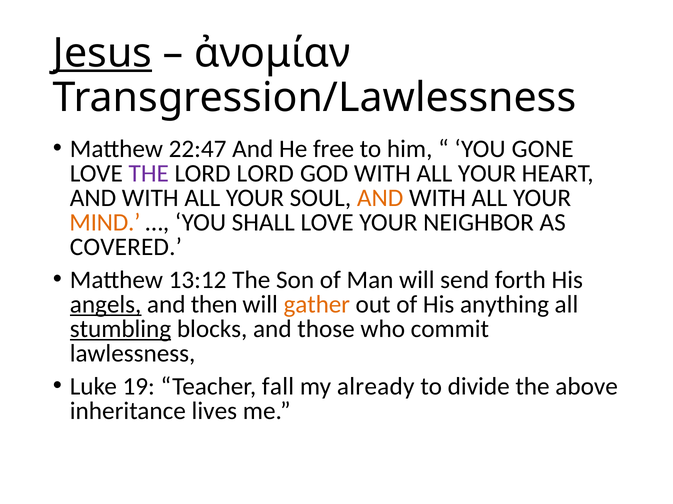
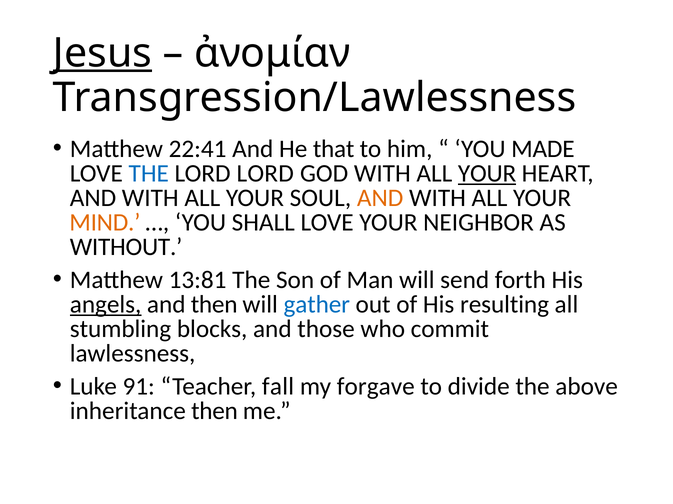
22:47: 22:47 -> 22:41 (198, 149)
free: free -> that (334, 149)
GONE: GONE -> MADE (543, 149)
THE colour: purple -> blue (149, 174)
YOUR underline: none -> present (487, 174)
COVERED: COVERED -> WITHOUT (126, 247)
13:12: 13:12 -> 13:81 (198, 280)
gather colour: orange -> blue (317, 305)
anything: anything -> resulting (505, 305)
stumbling underline: present -> none (121, 329)
19: 19 -> 91 (139, 387)
already: already -> forgave (376, 387)
inheritance lives: lives -> then (215, 411)
